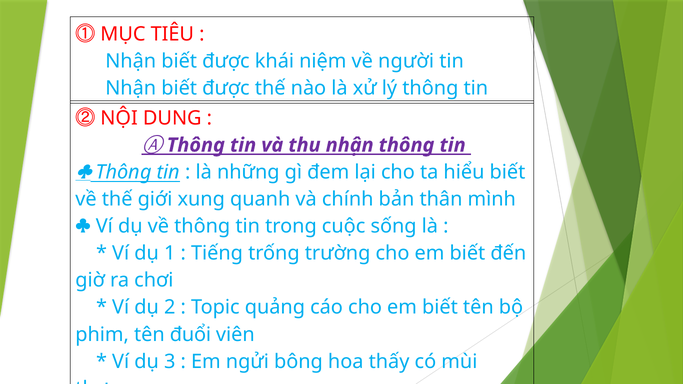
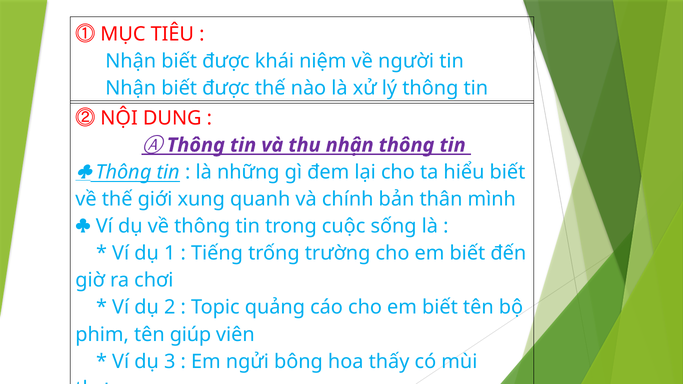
đuổi: đuổi -> giúp (190, 335)
